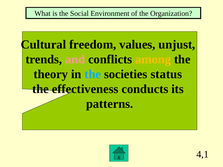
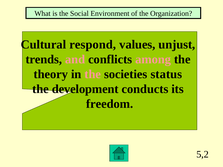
freedom: freedom -> respond (93, 45)
among colour: yellow -> pink (153, 59)
the colour: light blue -> pink (93, 74)
effectiveness: effectiveness -> development (85, 89)
patterns: patterns -> freedom (110, 104)
4,1: 4,1 -> 5,2 (203, 155)
